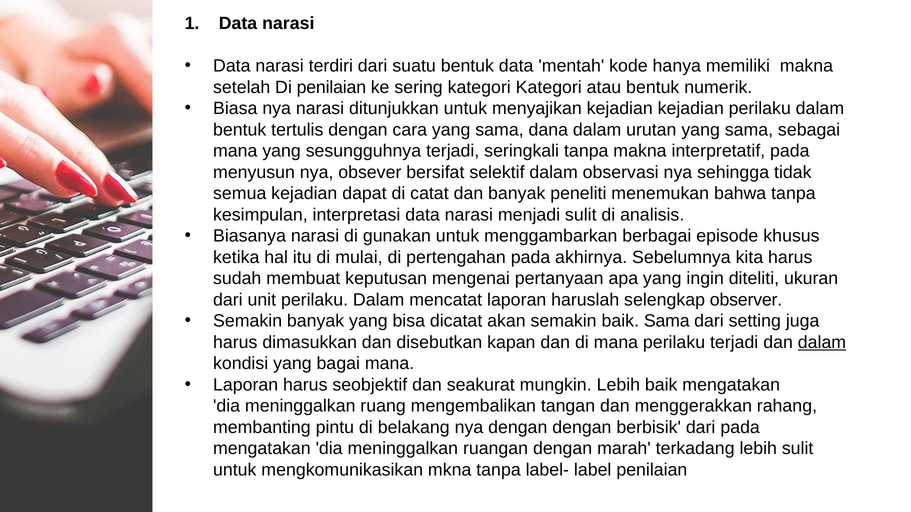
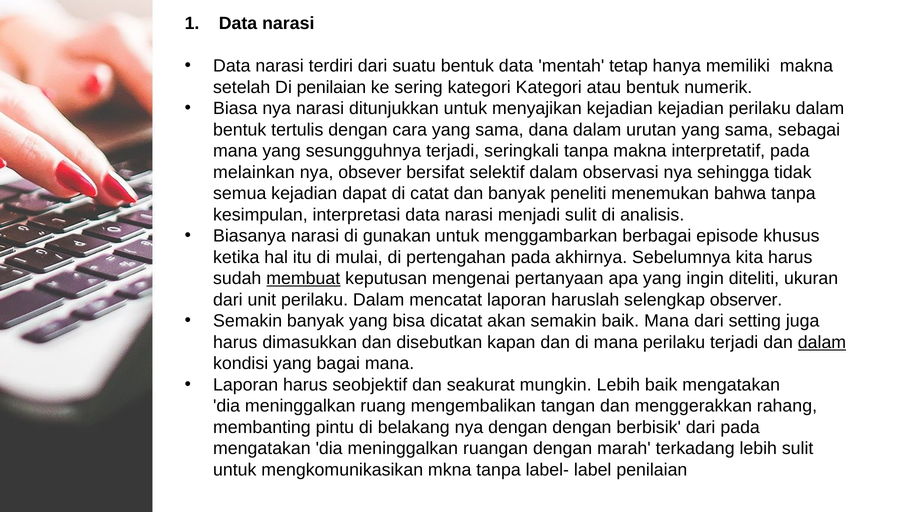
kode: kode -> tetap (629, 66)
menyusun: menyusun -> melainkan (254, 172)
membuat underline: none -> present (303, 279)
baik Sama: Sama -> Mana (667, 321)
